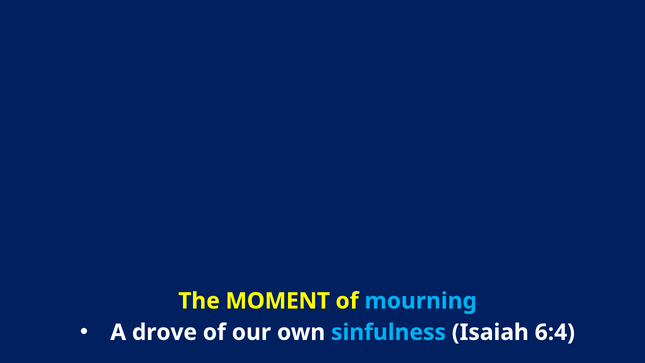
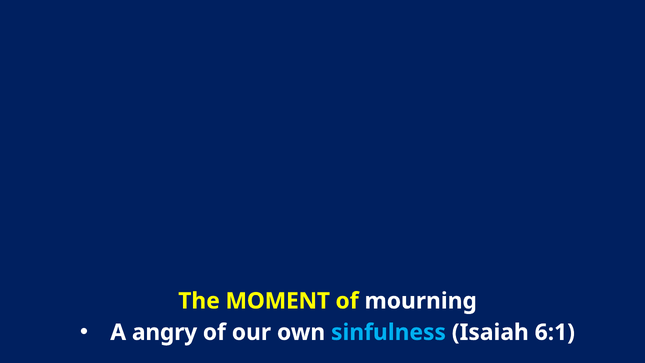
mourning colour: light blue -> white (421, 301)
drove: drove -> angry (165, 332)
6:4: 6:4 -> 6:1 (555, 332)
